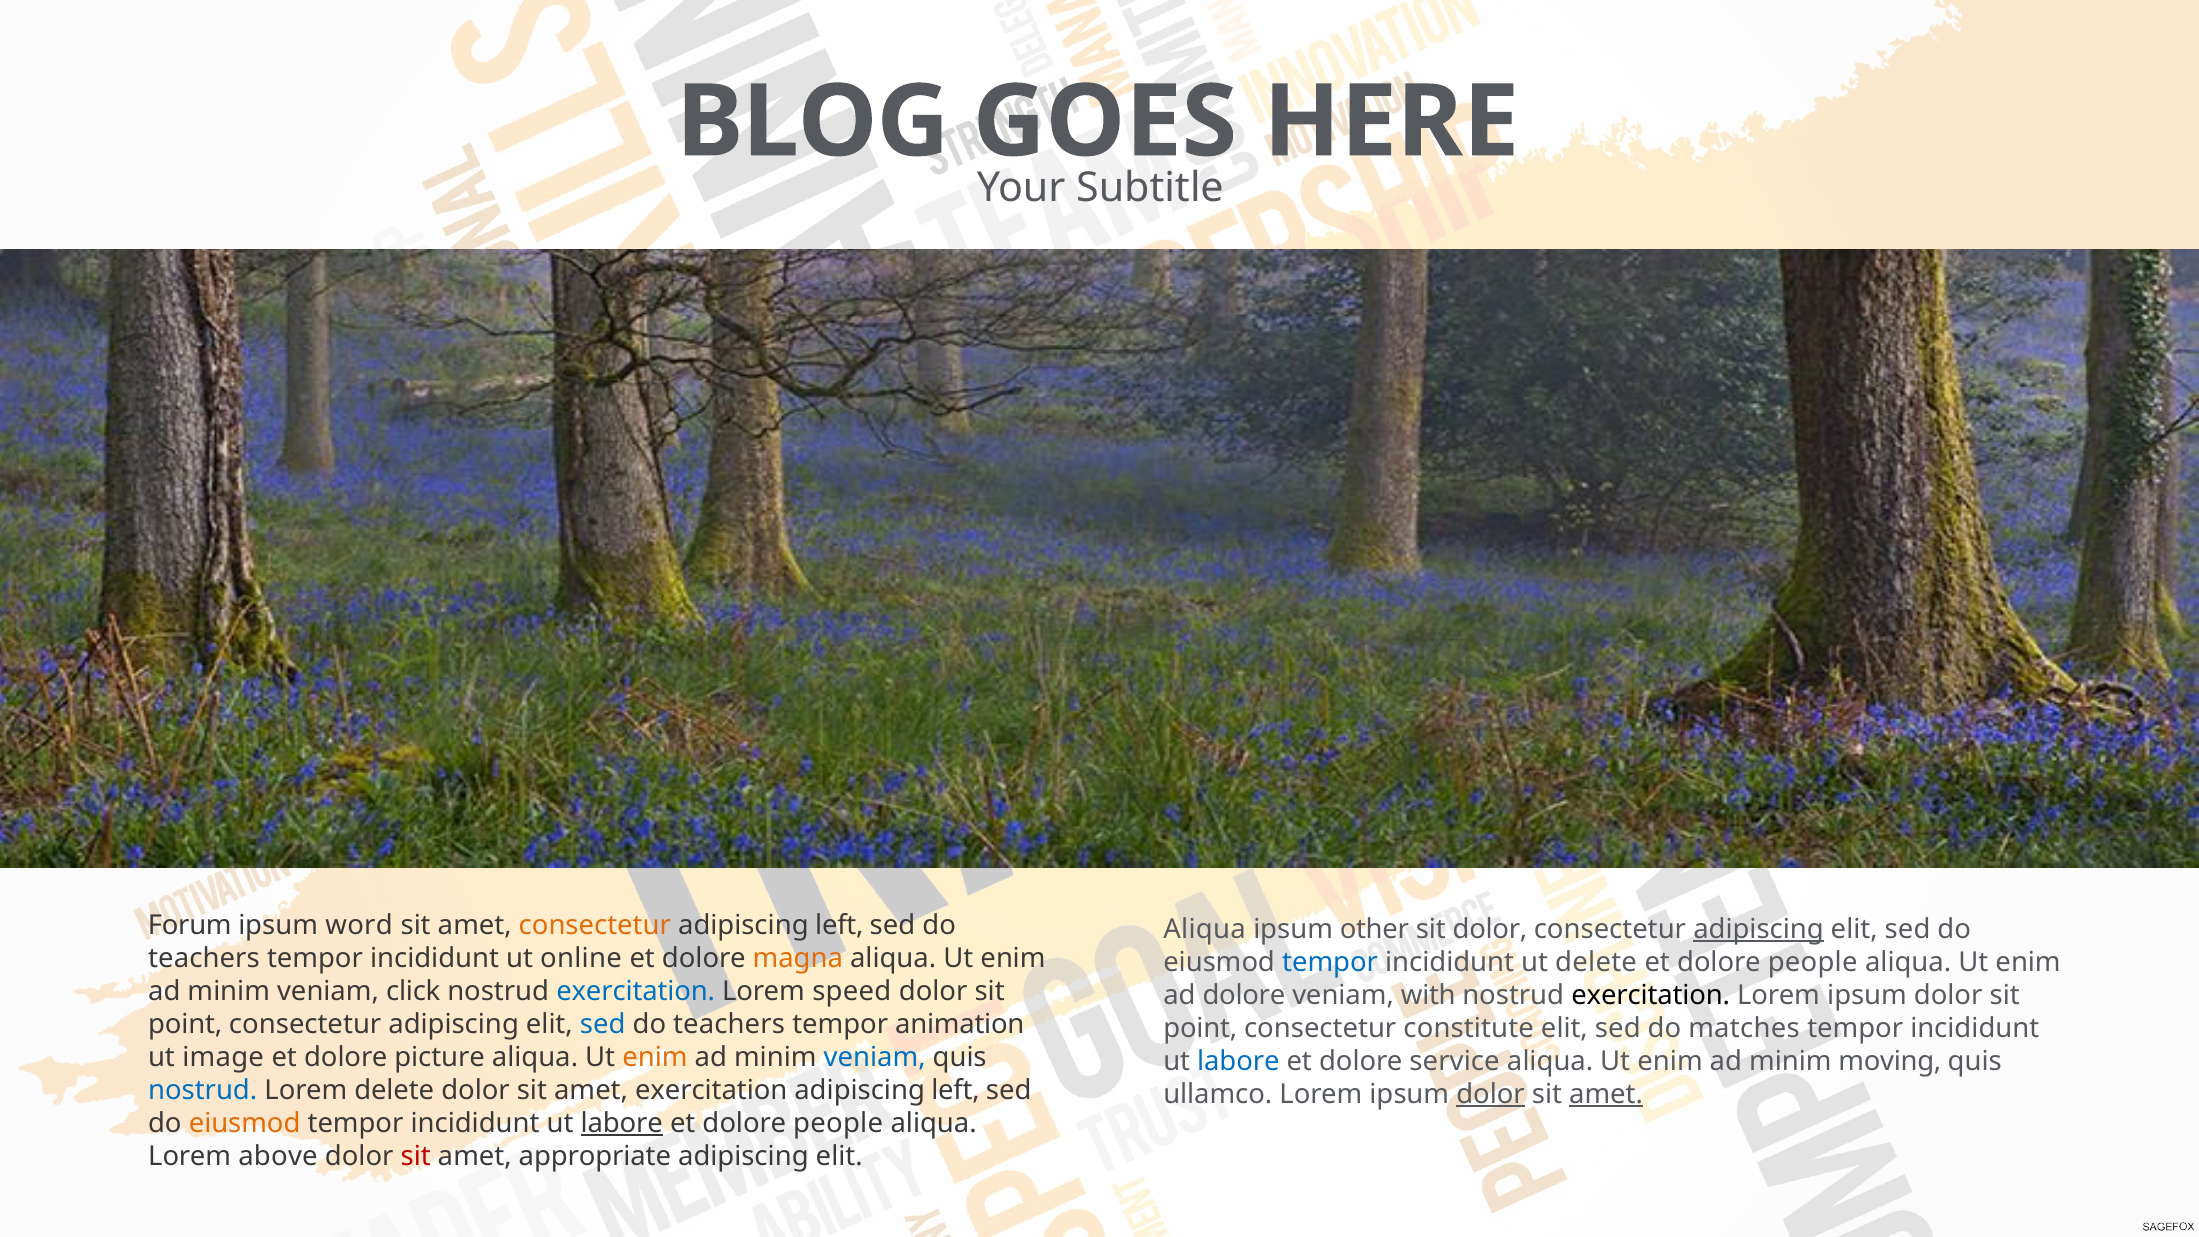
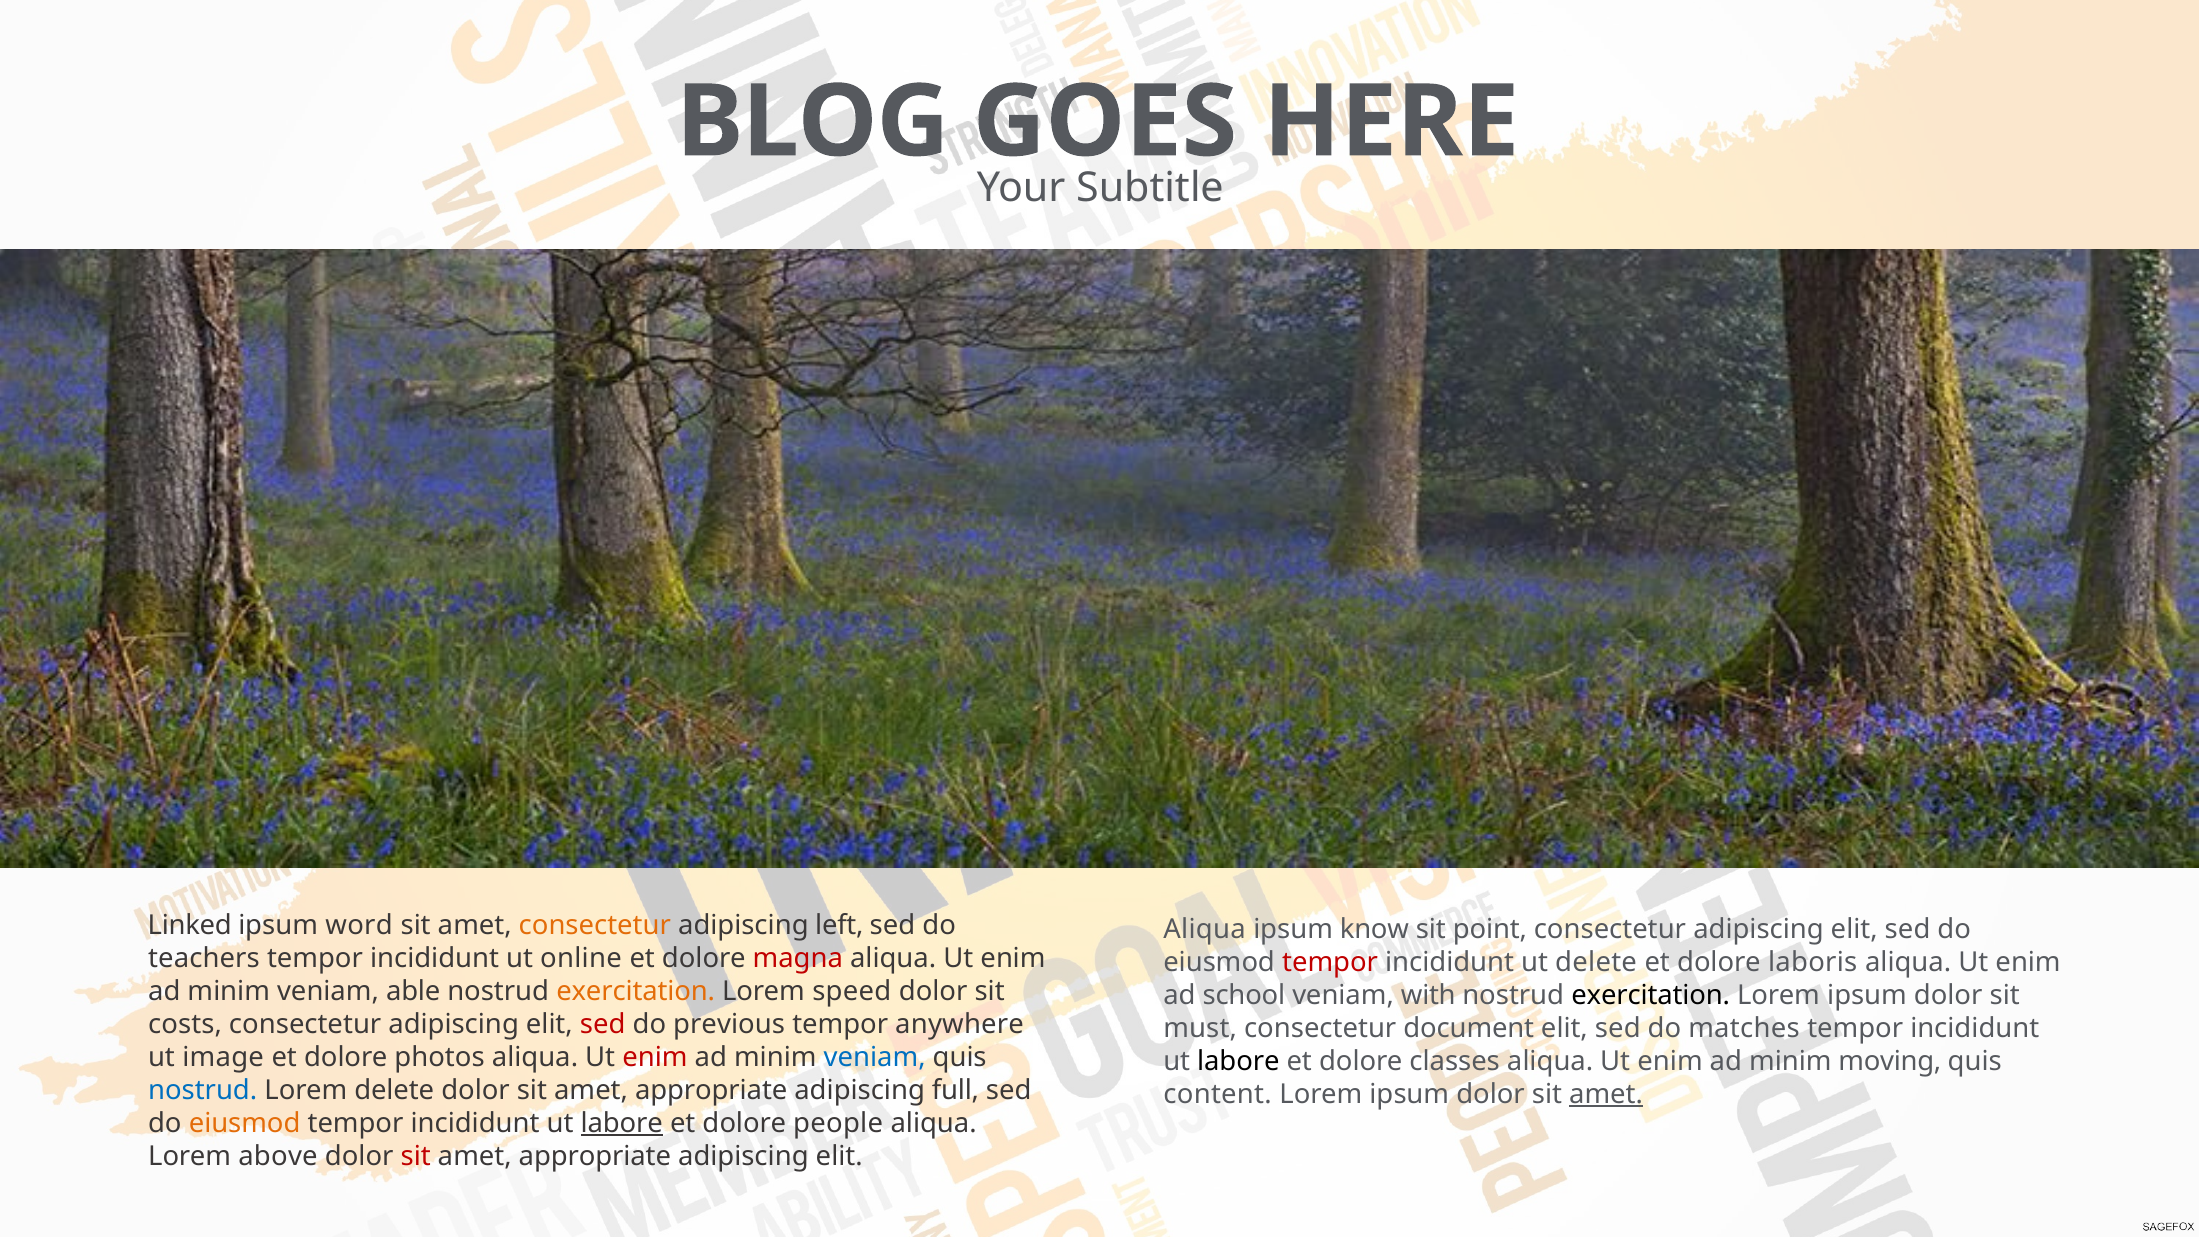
Forum: Forum -> Linked (190, 925)
other: other -> know (1374, 929)
sit dolor: dolor -> point (1490, 929)
adipiscing underline: present -> none (1759, 929)
magna colour: orange -> red (798, 958)
tempor colour: blue -> red (1330, 962)
people: people -> laboris (1813, 962)
click: click -> able (413, 991)
exercitation colour: blue -> orange (636, 991)
ad dolore: dolore -> school (1244, 995)
point: point -> costs (185, 1024)
sed colour: blue -> red (603, 1024)
teachers: teachers -> previous (729, 1024)
animation: animation -> anywhere (960, 1024)
point: point -> must (1200, 1028)
constitute: constitute -> document (1469, 1028)
picture: picture -> photos (440, 1057)
enim colour: orange -> red (655, 1057)
labore colour: blue -> black (1238, 1061)
service: service -> classes (1455, 1061)
exercitation: exercitation -> appropriate (711, 1090)
left: left -> full (955, 1090)
ullamco: ullamco -> content (1218, 1094)
dolor underline: present -> none (1491, 1094)
